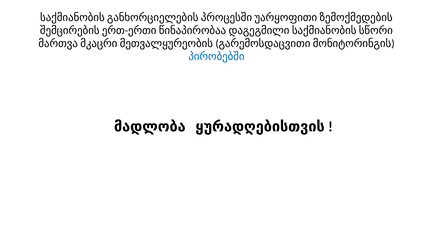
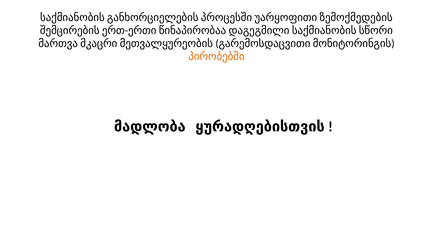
პირობებში colour: blue -> orange (216, 56)
